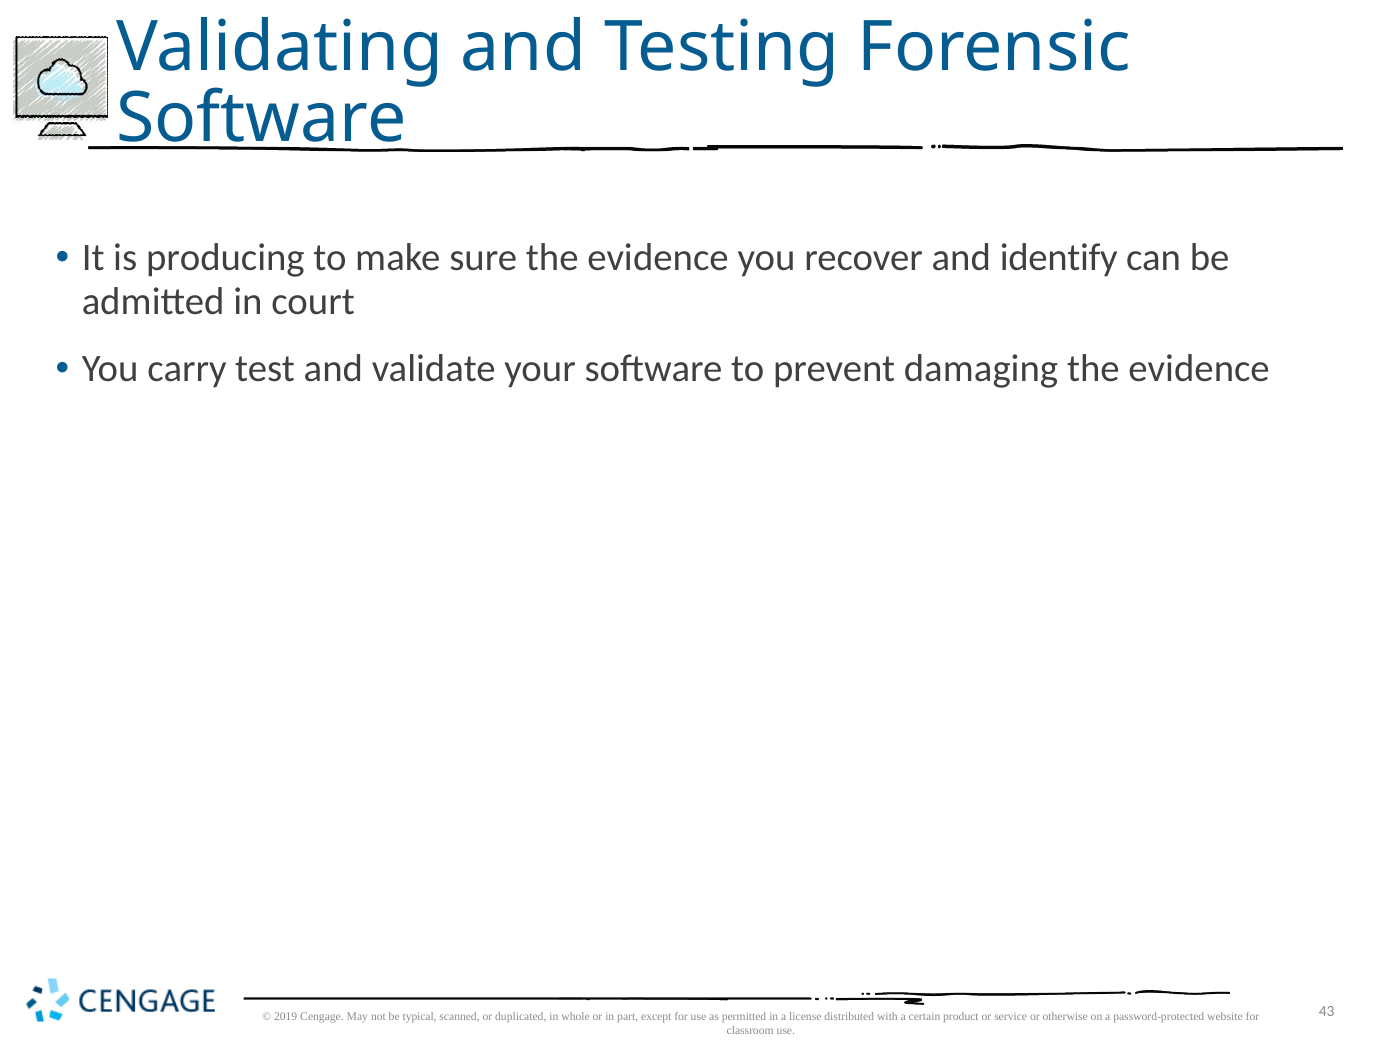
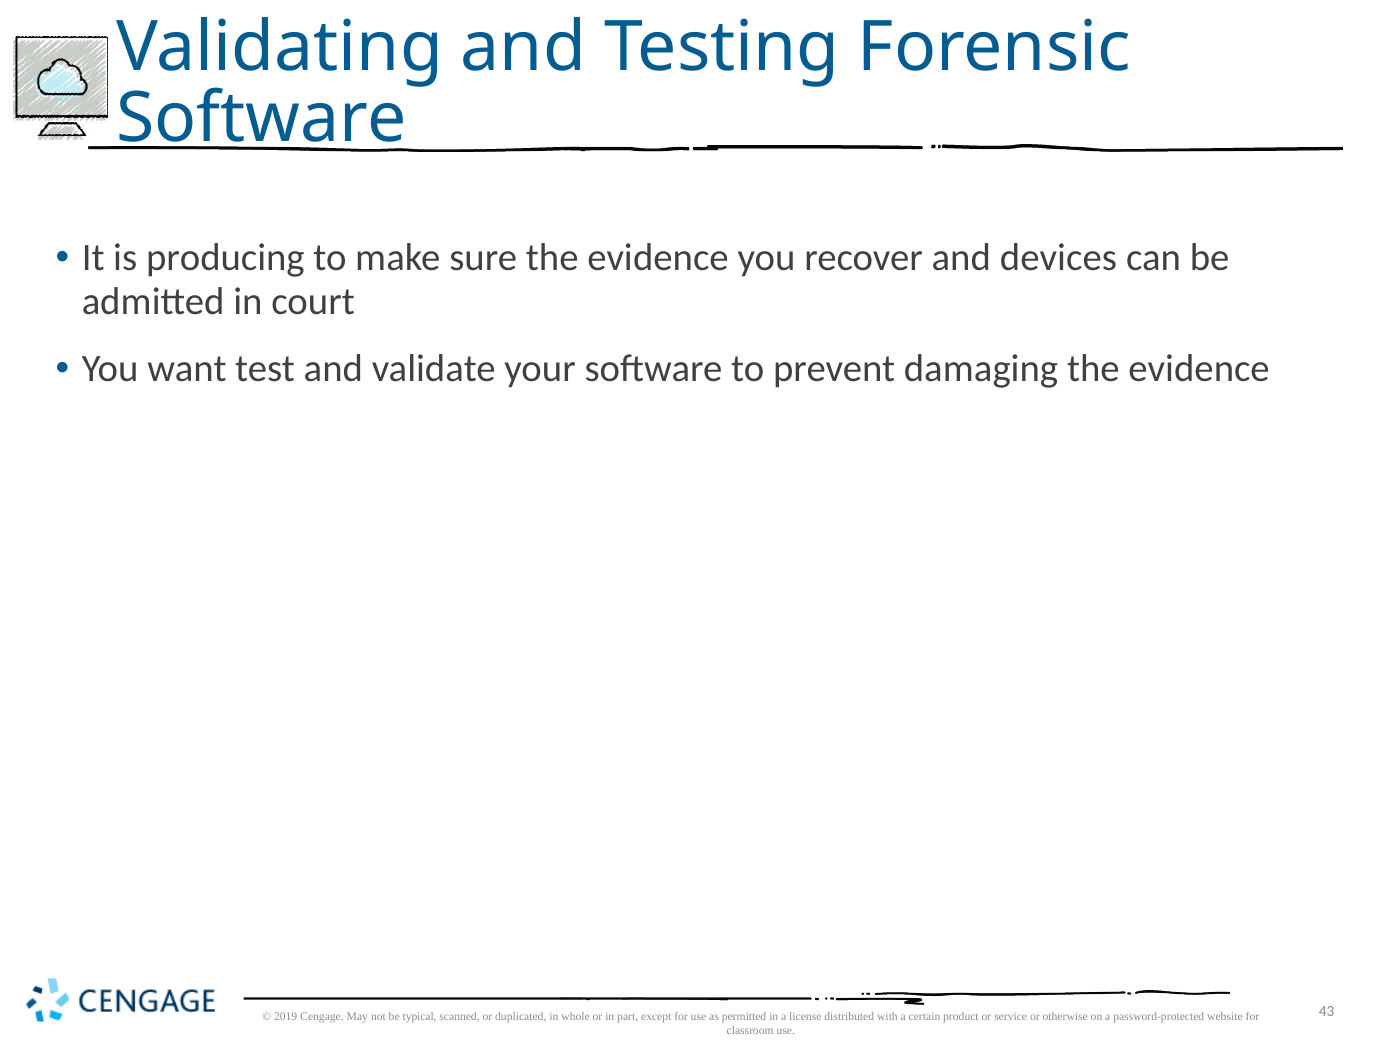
identify: identify -> devices (1059, 257)
carry: carry -> want (187, 369)
